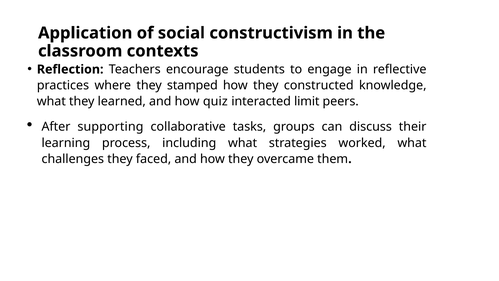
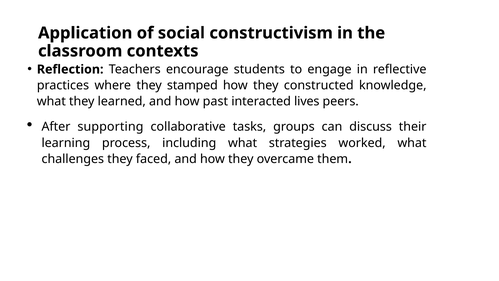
quiz: quiz -> past (215, 101)
limit: limit -> lives (307, 101)
